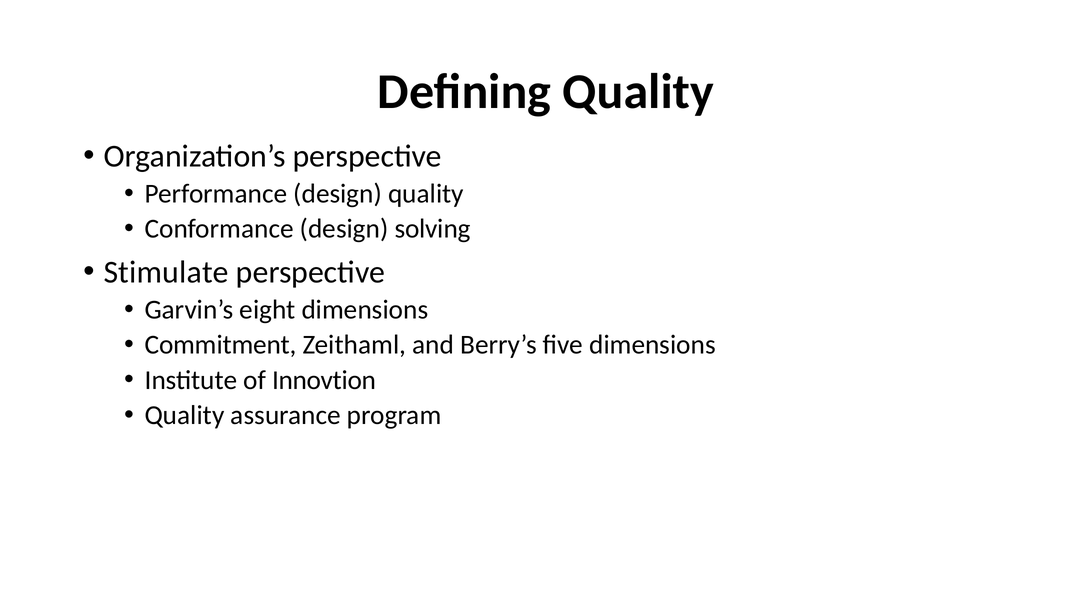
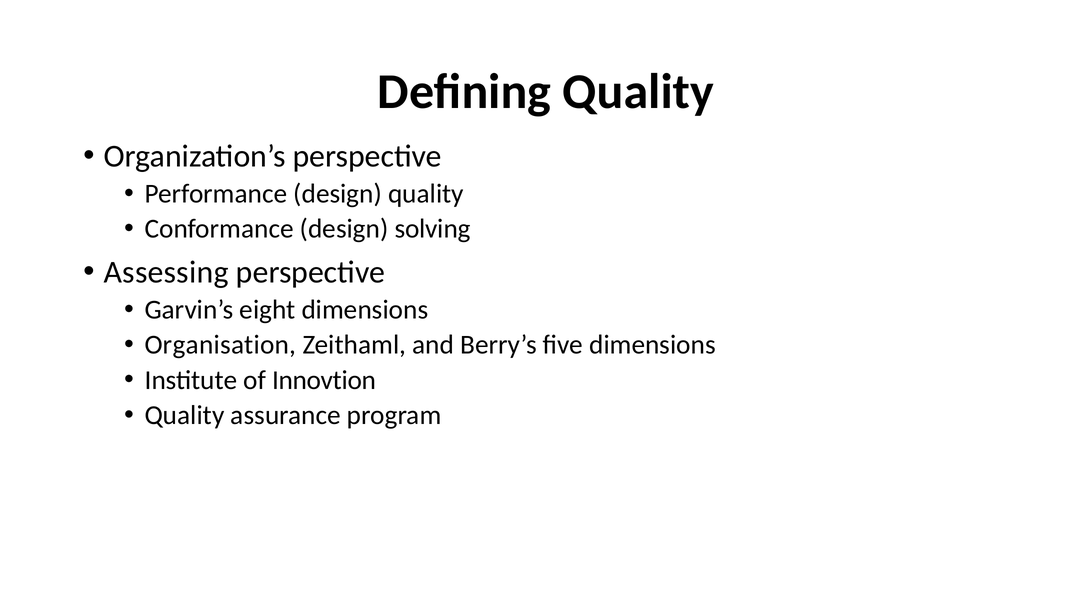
Stimulate: Stimulate -> Assessing (166, 272)
Commitment: Commitment -> Organisation (220, 345)
